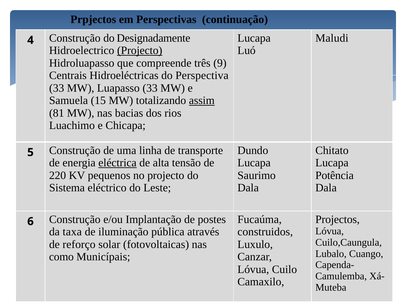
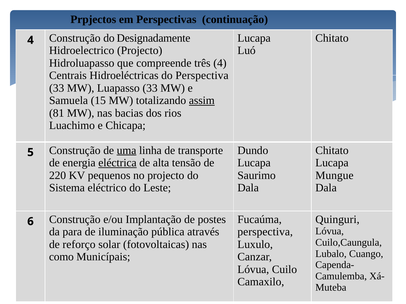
Maludi: Maludi -> Chitato (332, 38)
Projecto underline: present -> none (140, 51)
três 9: 9 -> 4 (220, 63)
uma underline: none -> present (127, 151)
Potência: Potência -> Mungue (334, 176)
Projectos: Projectos -> Quinguri (337, 220)
taxa: taxa -> para (72, 232)
construidos: construidos -> perspectiva (265, 232)
